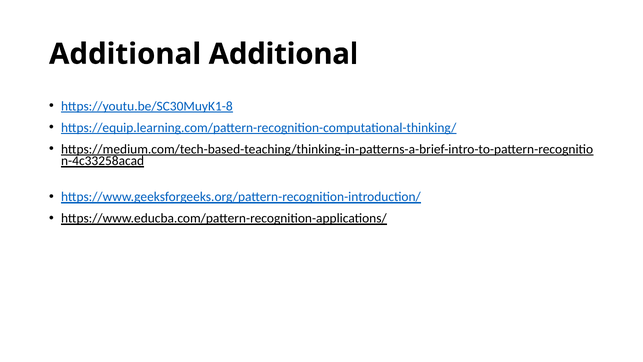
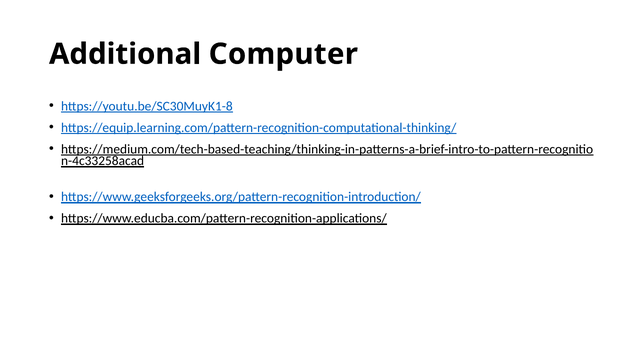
Additional Additional: Additional -> Computer (283, 54)
